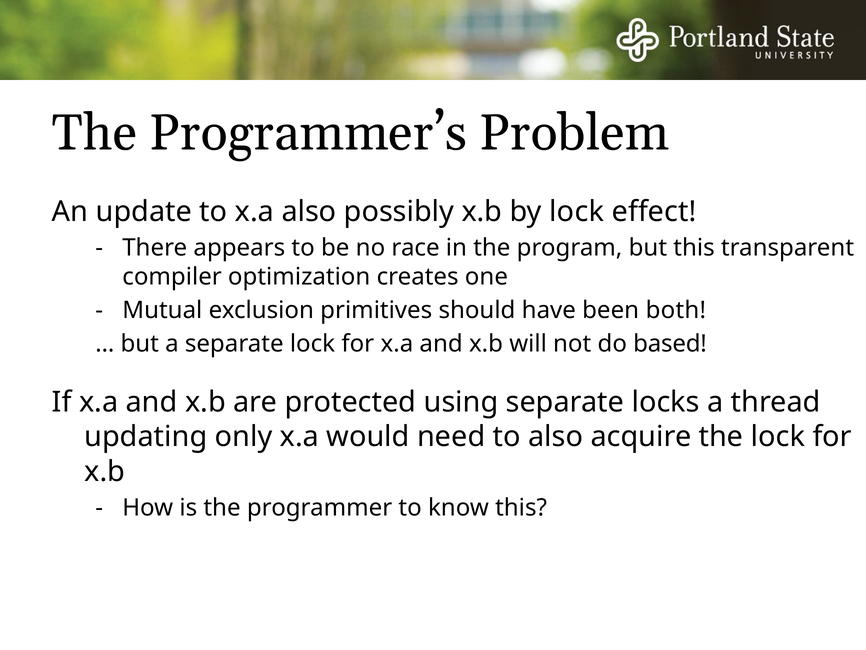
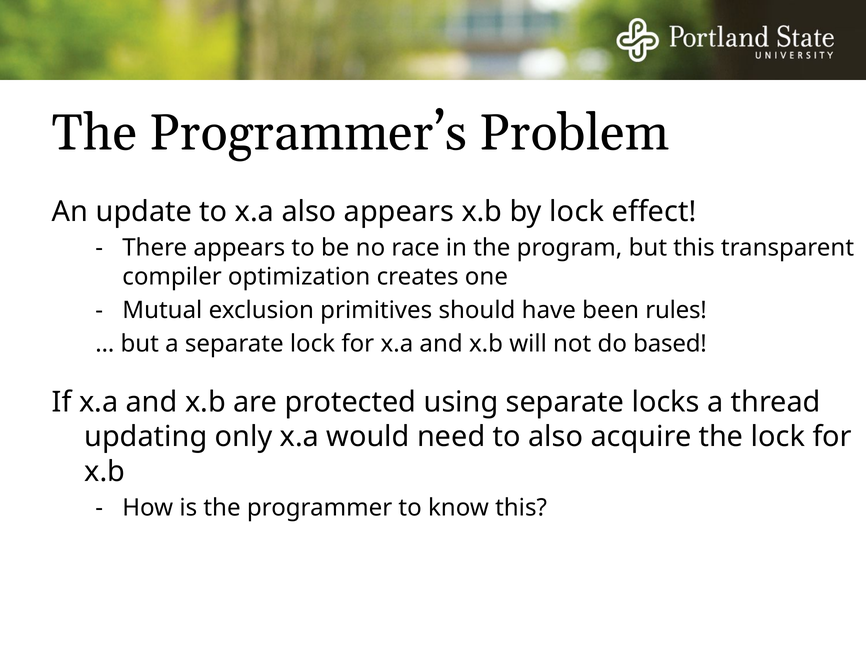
also possibly: possibly -> appears (399, 211)
both: both -> rules (676, 310)
